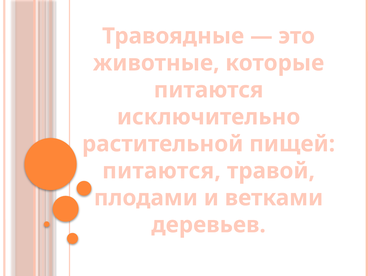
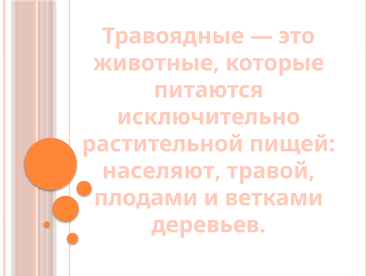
питаются: питаются -> населяют (162, 171)
